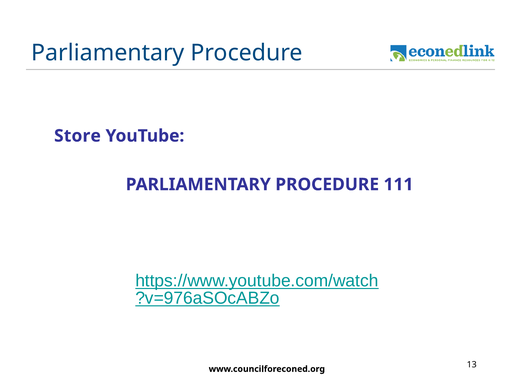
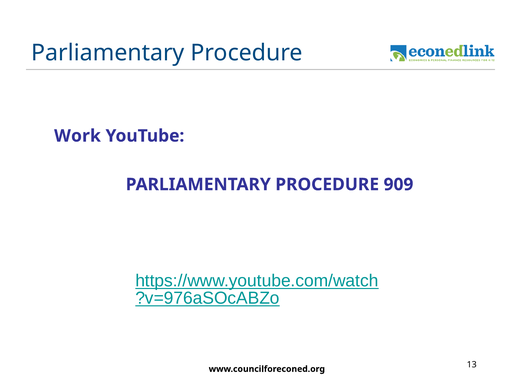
Store: Store -> Work (77, 136)
111: 111 -> 909 (398, 184)
